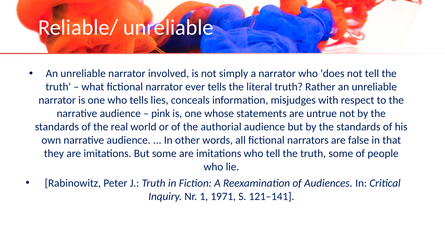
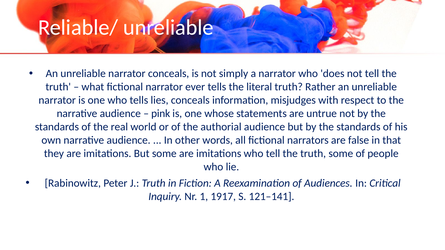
narrator involved: involved -> conceals (169, 74)
1971: 1971 -> 1917 (223, 197)
